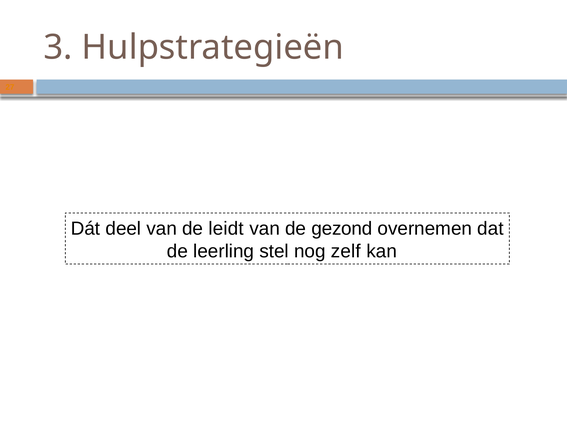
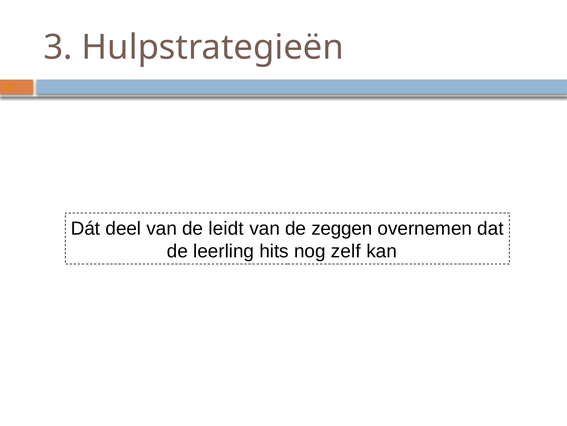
gezond: gezond -> zeggen (342, 228)
stel: stel -> hits (274, 251)
